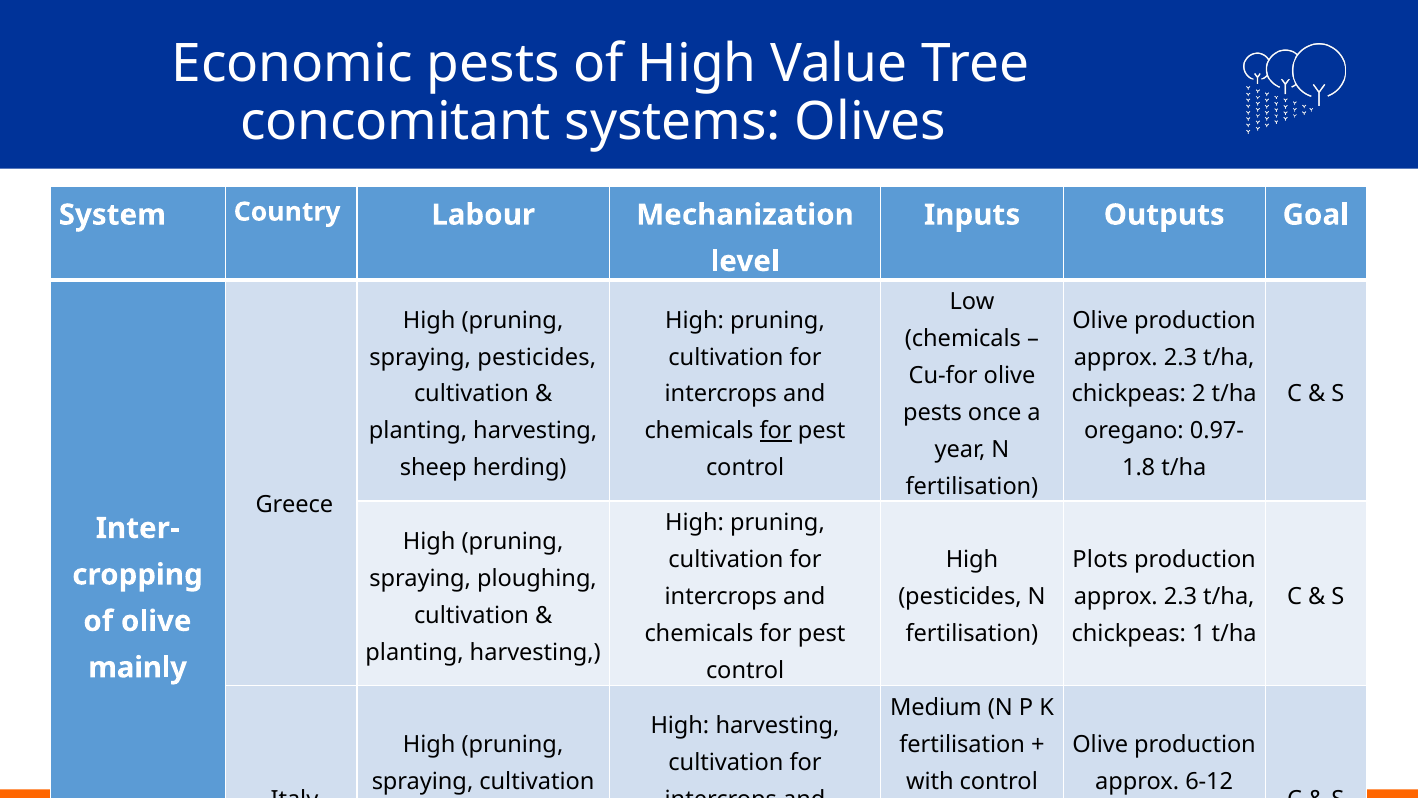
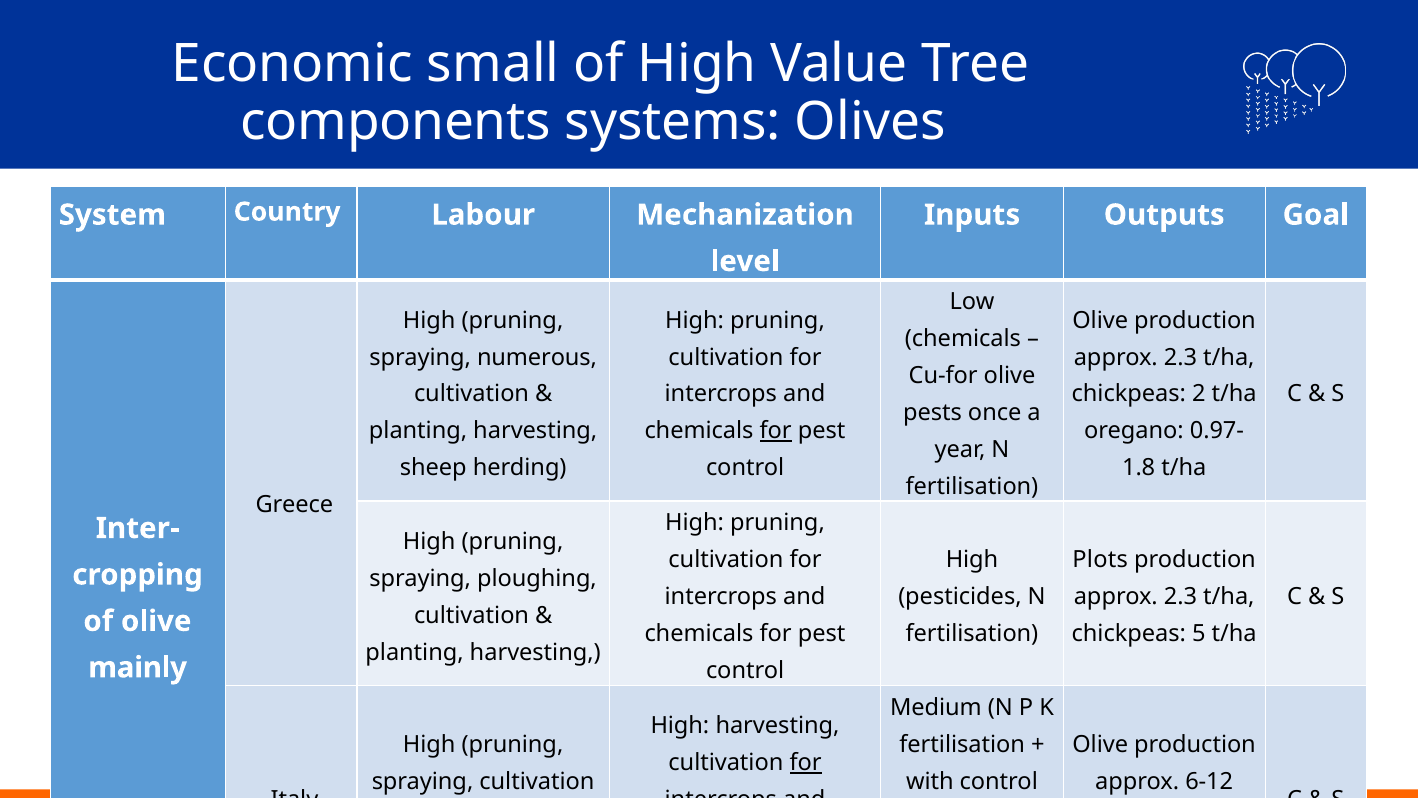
Economic pests: pests -> small (493, 64)
concomitant: concomitant -> components (396, 122)
spraying pesticides: pesticides -> numerous (537, 357)
1: 1 -> 5 (1199, 633)
for underline: none -> present (806, 762)
